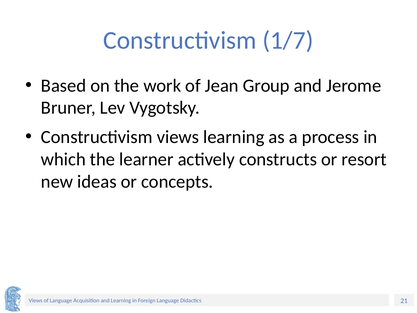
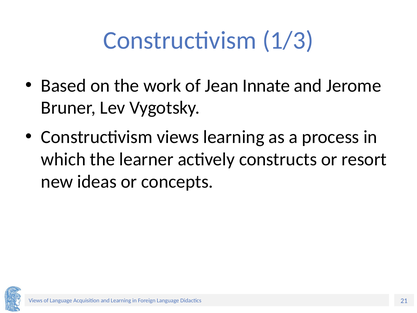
1/7: 1/7 -> 1/3 (288, 40)
Group: Group -> Innate (266, 85)
